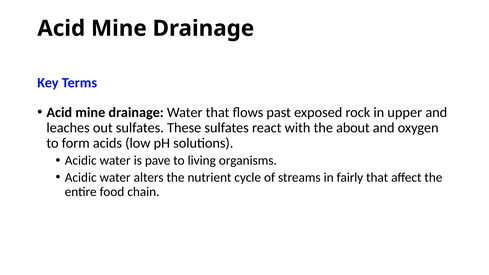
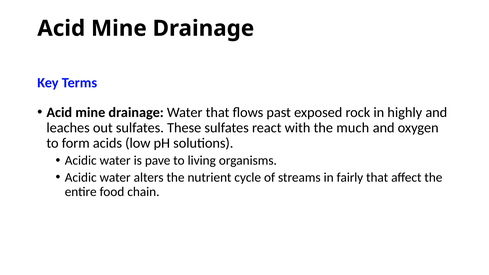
upper: upper -> highly (405, 112)
about: about -> much (353, 128)
